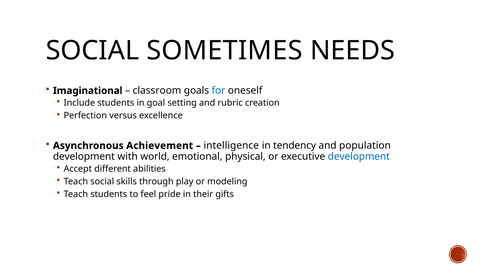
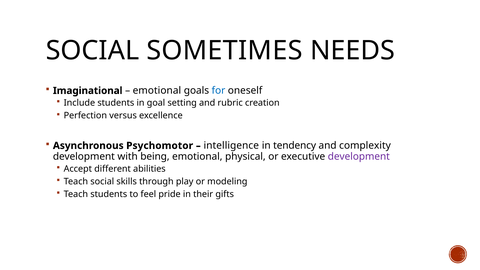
classroom: classroom -> emotional (157, 91)
Achievement: Achievement -> Psychomotor (160, 146)
population: population -> complexity (365, 146)
world: world -> being (155, 156)
development colour: blue -> purple (359, 156)
